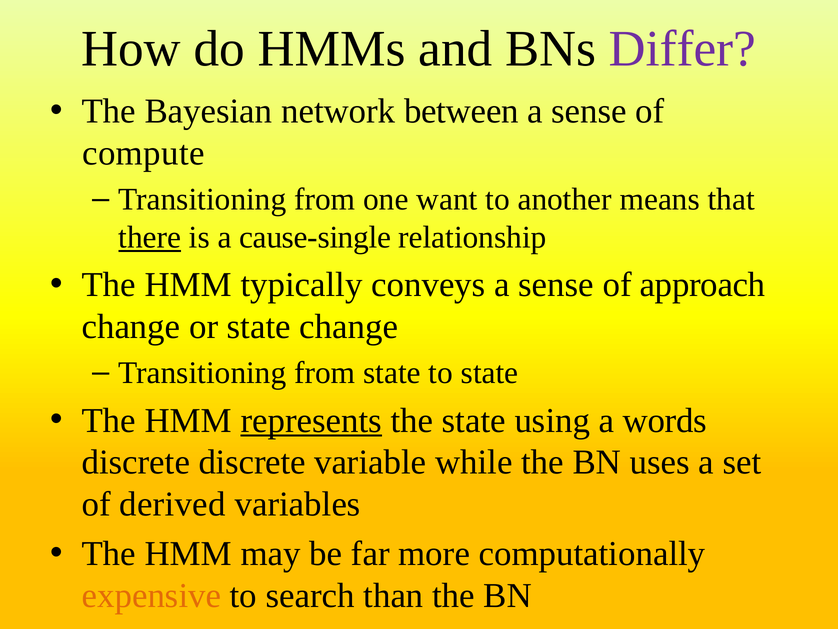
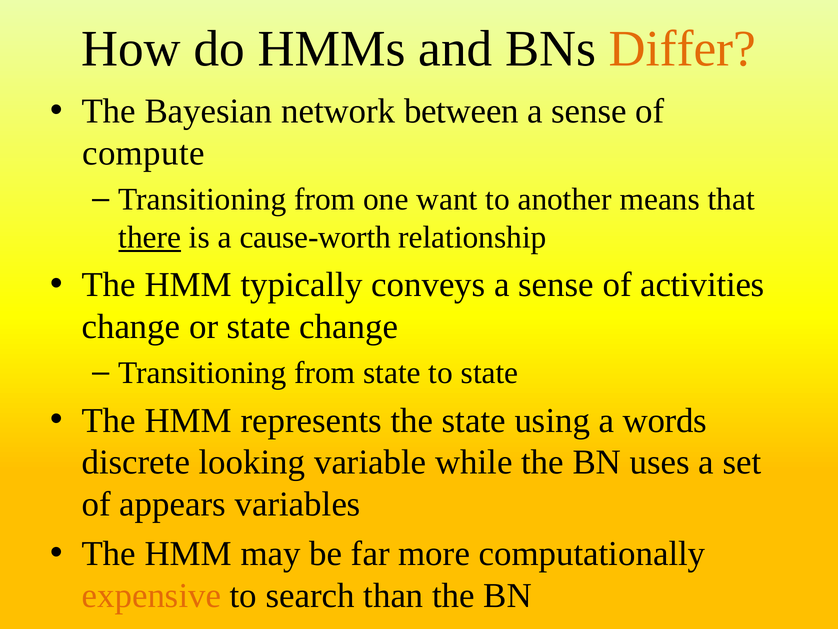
Differ colour: purple -> orange (682, 49)
cause-single: cause-single -> cause-worth (315, 237)
approach: approach -> activities (702, 285)
represents underline: present -> none (311, 420)
discrete discrete: discrete -> looking (252, 462)
derived: derived -> appears (173, 504)
